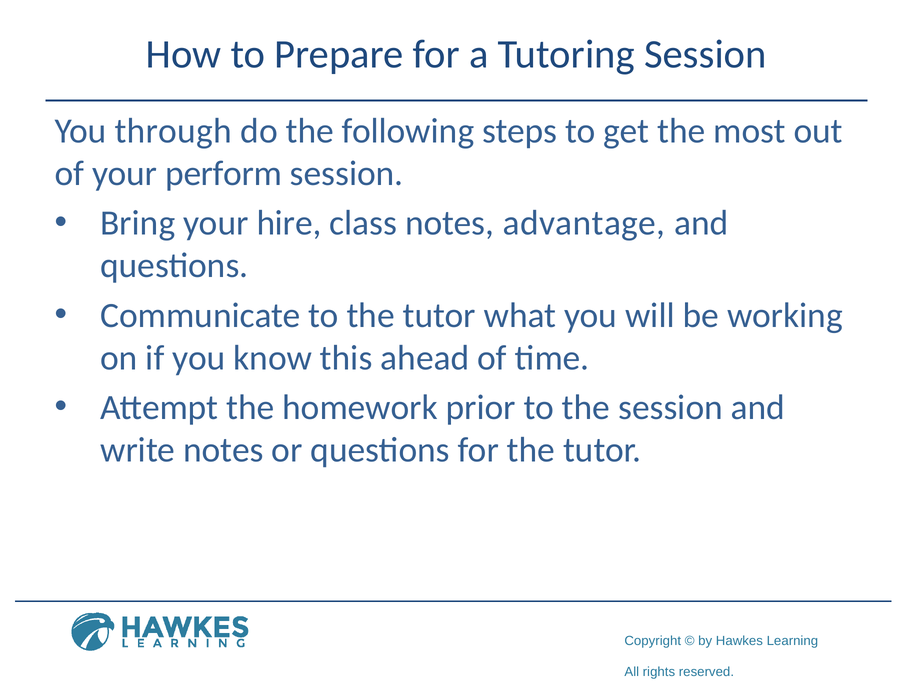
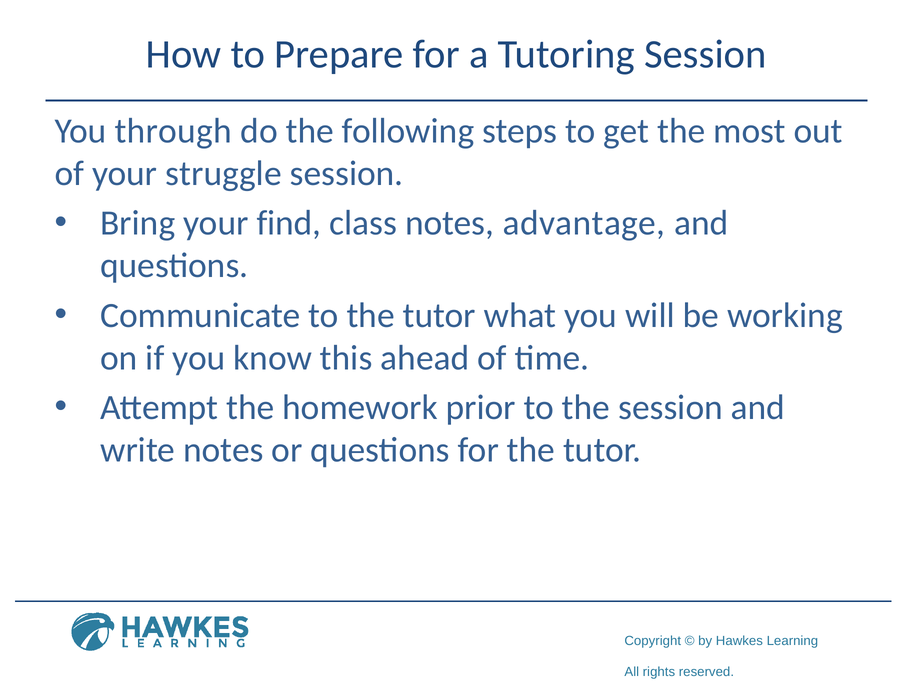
perform: perform -> struggle (224, 174)
hire: hire -> find (289, 223)
